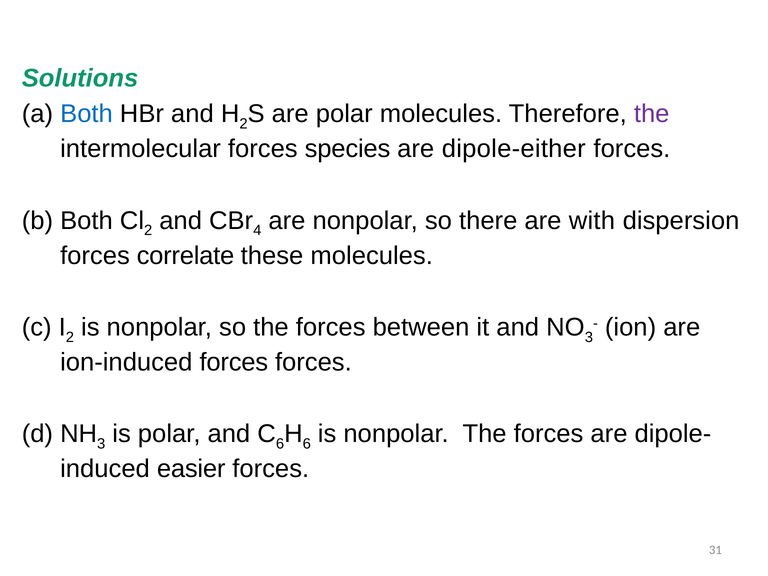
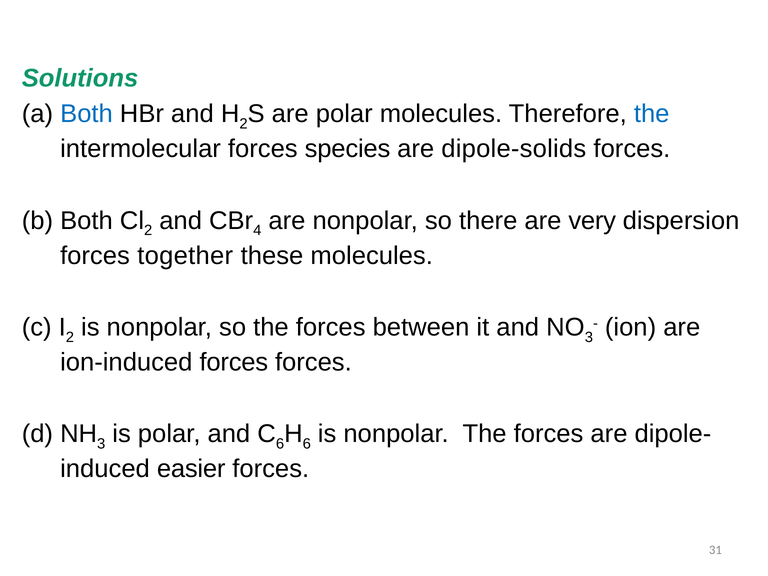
the colour: purple -> blue (652, 114)
dipole-either: dipole-either -> dipole-solids (514, 149)
with: with -> very (592, 221)
correlate: correlate -> together (185, 256)
